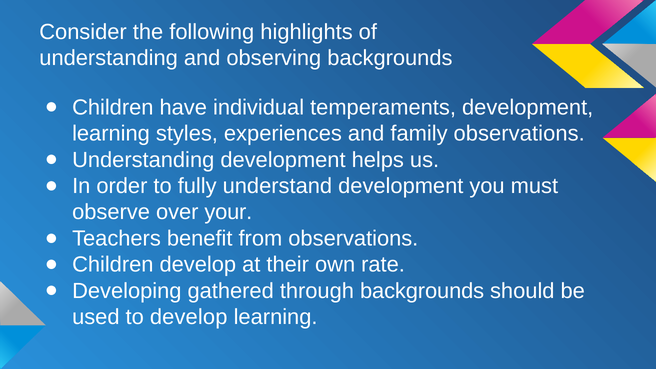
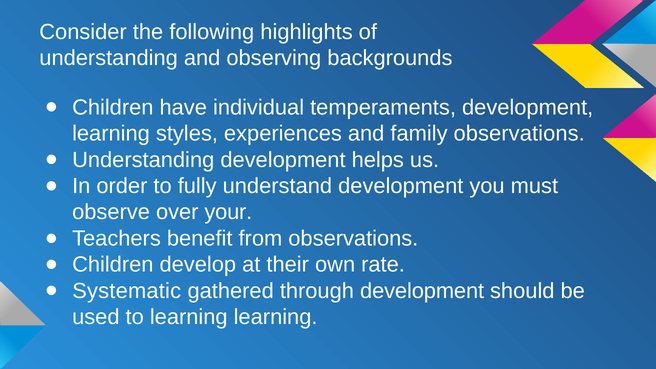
Developing: Developing -> Systematic (127, 291)
through backgrounds: backgrounds -> development (422, 291)
to develop: develop -> learning (189, 317)
